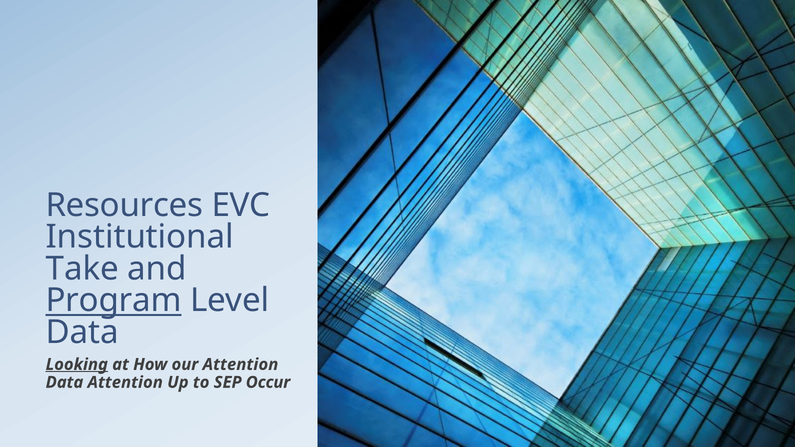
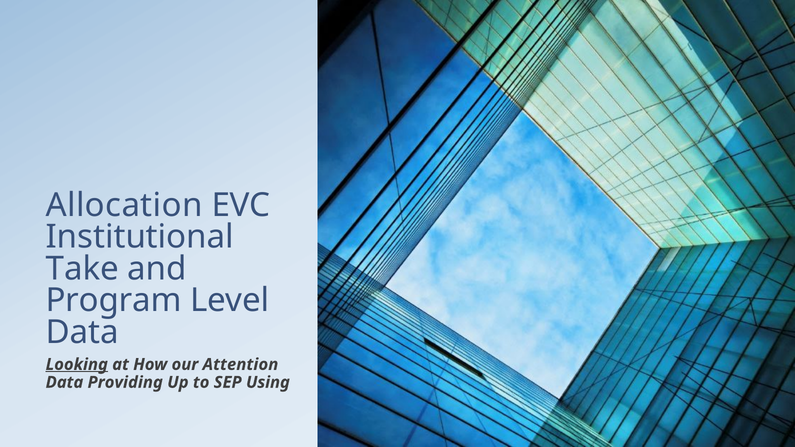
Resources: Resources -> Allocation (124, 205)
Program underline: present -> none (114, 301)
Data Attention: Attention -> Providing (125, 383)
Occur: Occur -> Using (268, 383)
